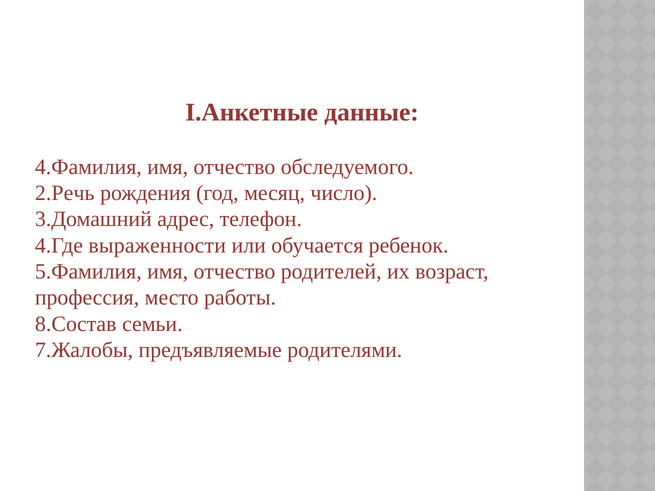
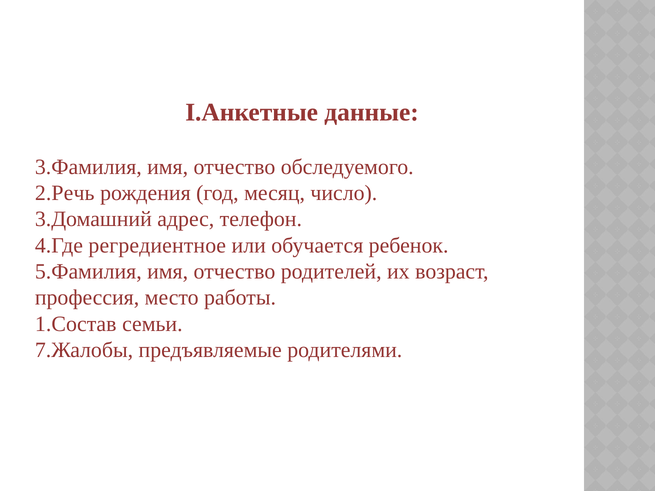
4.Фамилия: 4.Фамилия -> 3.Фамилия (88, 167)
выраженности: выраженности -> регредиентное (157, 245)
8.Состав: 8.Состав -> 1.Состав (76, 324)
